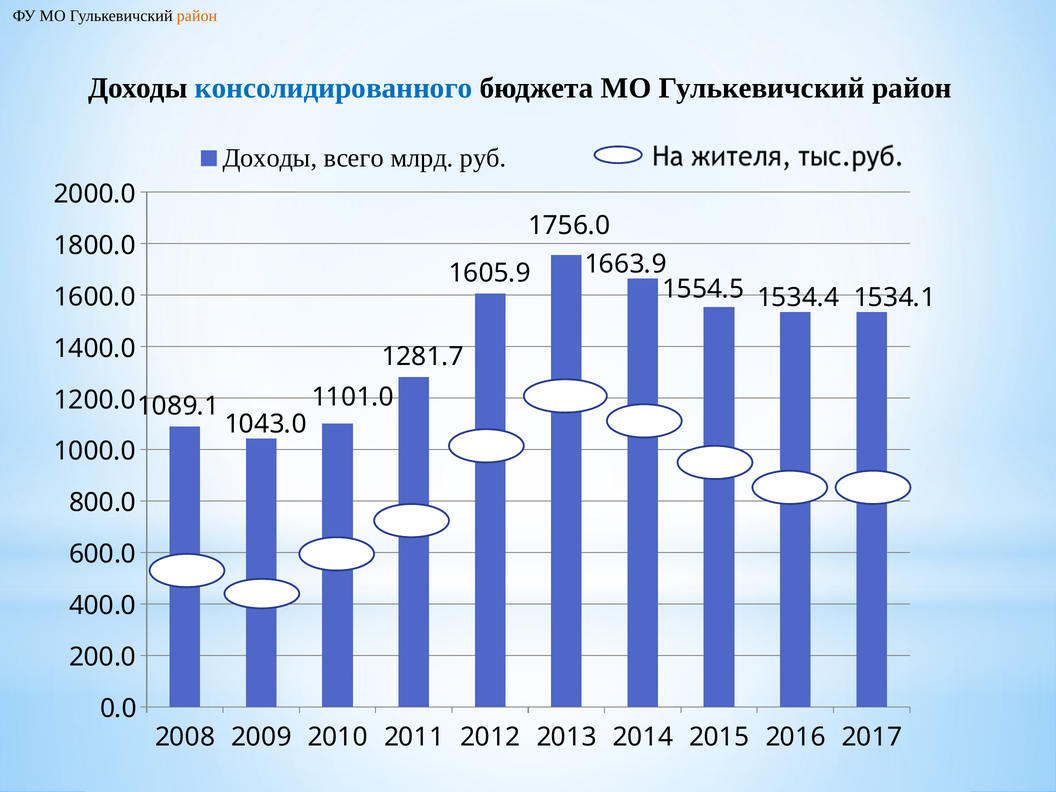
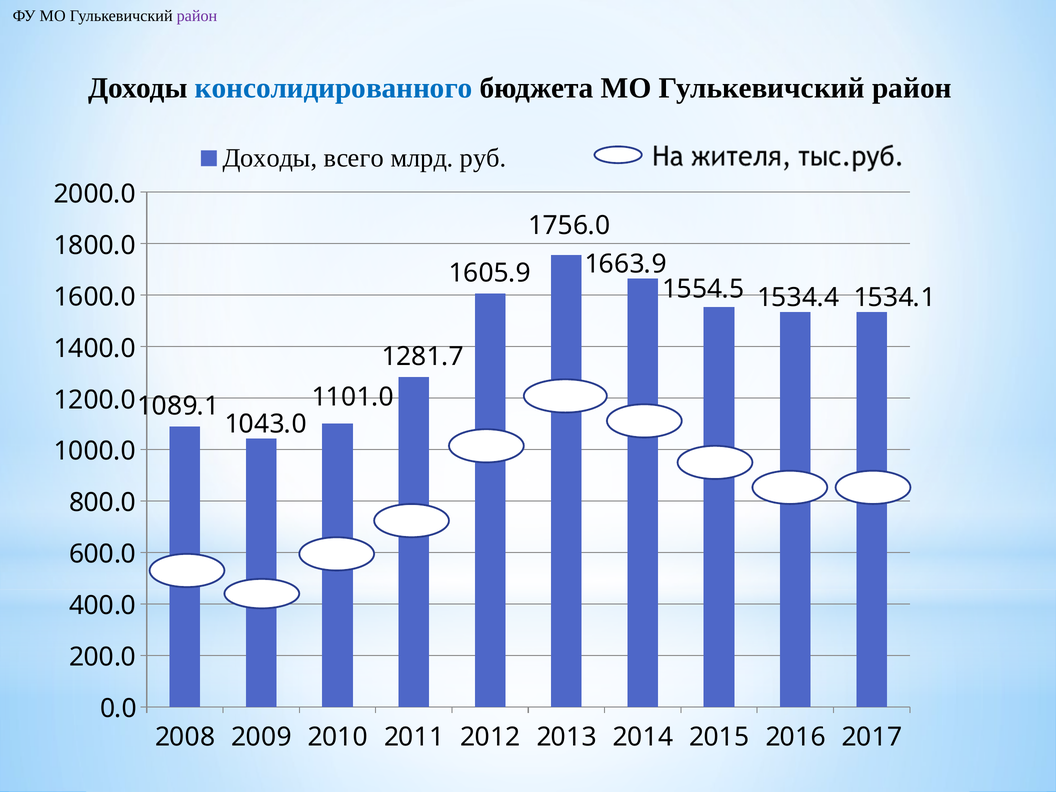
район colour: orange -> purple (197, 16)
